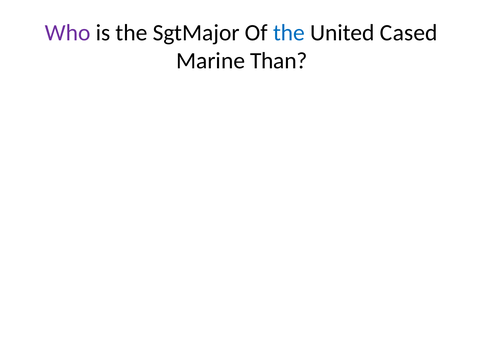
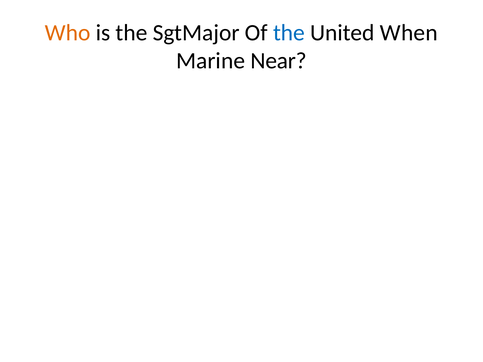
Who colour: purple -> orange (68, 33)
Cased: Cased -> When (409, 33)
Than: Than -> Near (279, 61)
